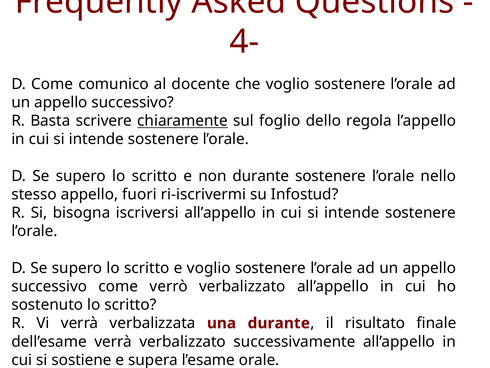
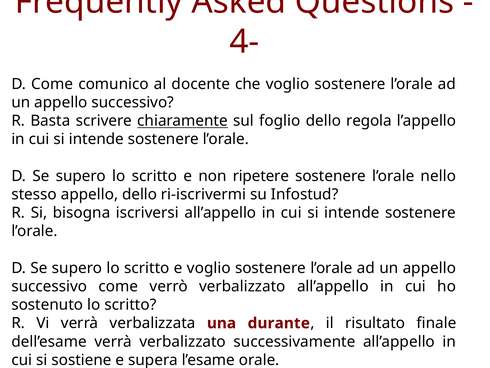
non durante: durante -> ripetere (261, 176)
appello fuori: fuori -> dello (140, 194)
